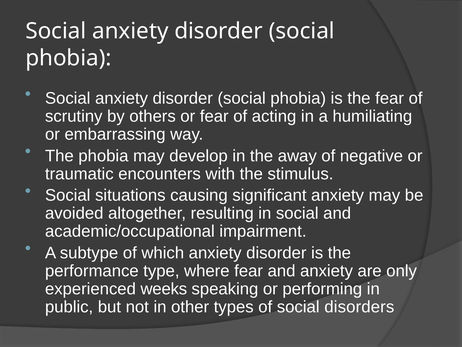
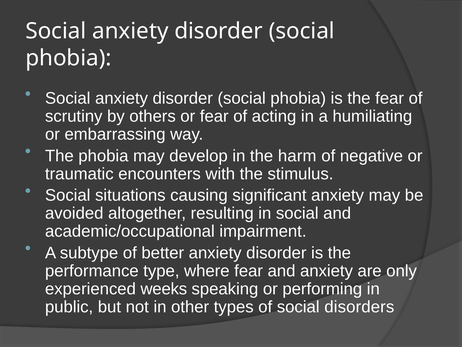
away: away -> harm (297, 156)
which: which -> better (163, 253)
